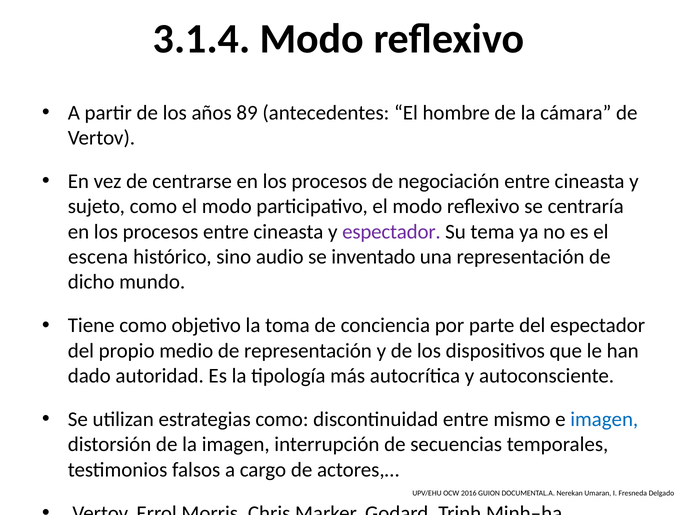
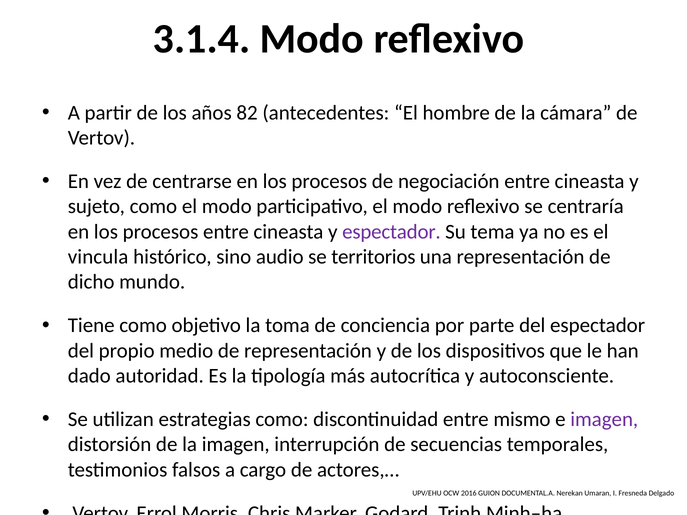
89: 89 -> 82 (247, 113)
escena: escena -> vincula (98, 257)
inventado: inventado -> territorios (373, 257)
imagen colour: blue -> purple (604, 420)
